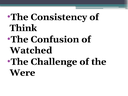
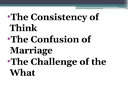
Watched: Watched -> Marriage (31, 50)
Were: Were -> What (22, 73)
